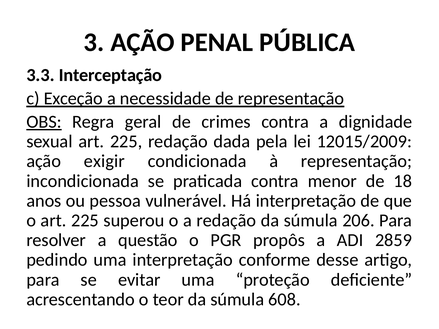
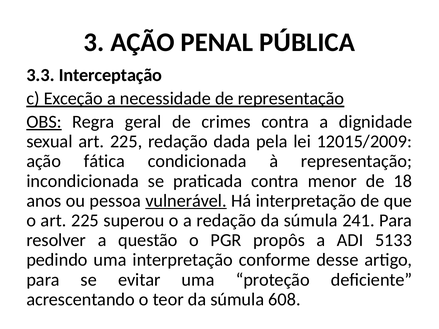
exigir: exigir -> fática (104, 161)
vulnerável underline: none -> present (186, 201)
206: 206 -> 241 (359, 221)
2859: 2859 -> 5133 (394, 240)
